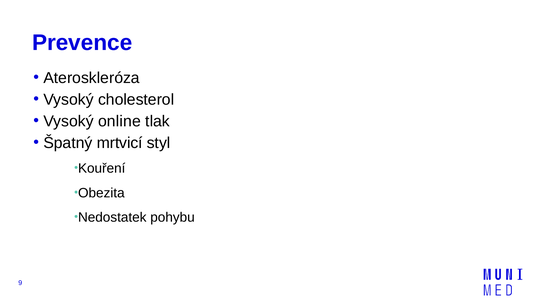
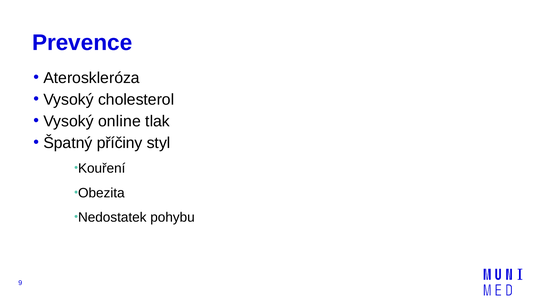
mrtvicí: mrtvicí -> příčiny (120, 143)
